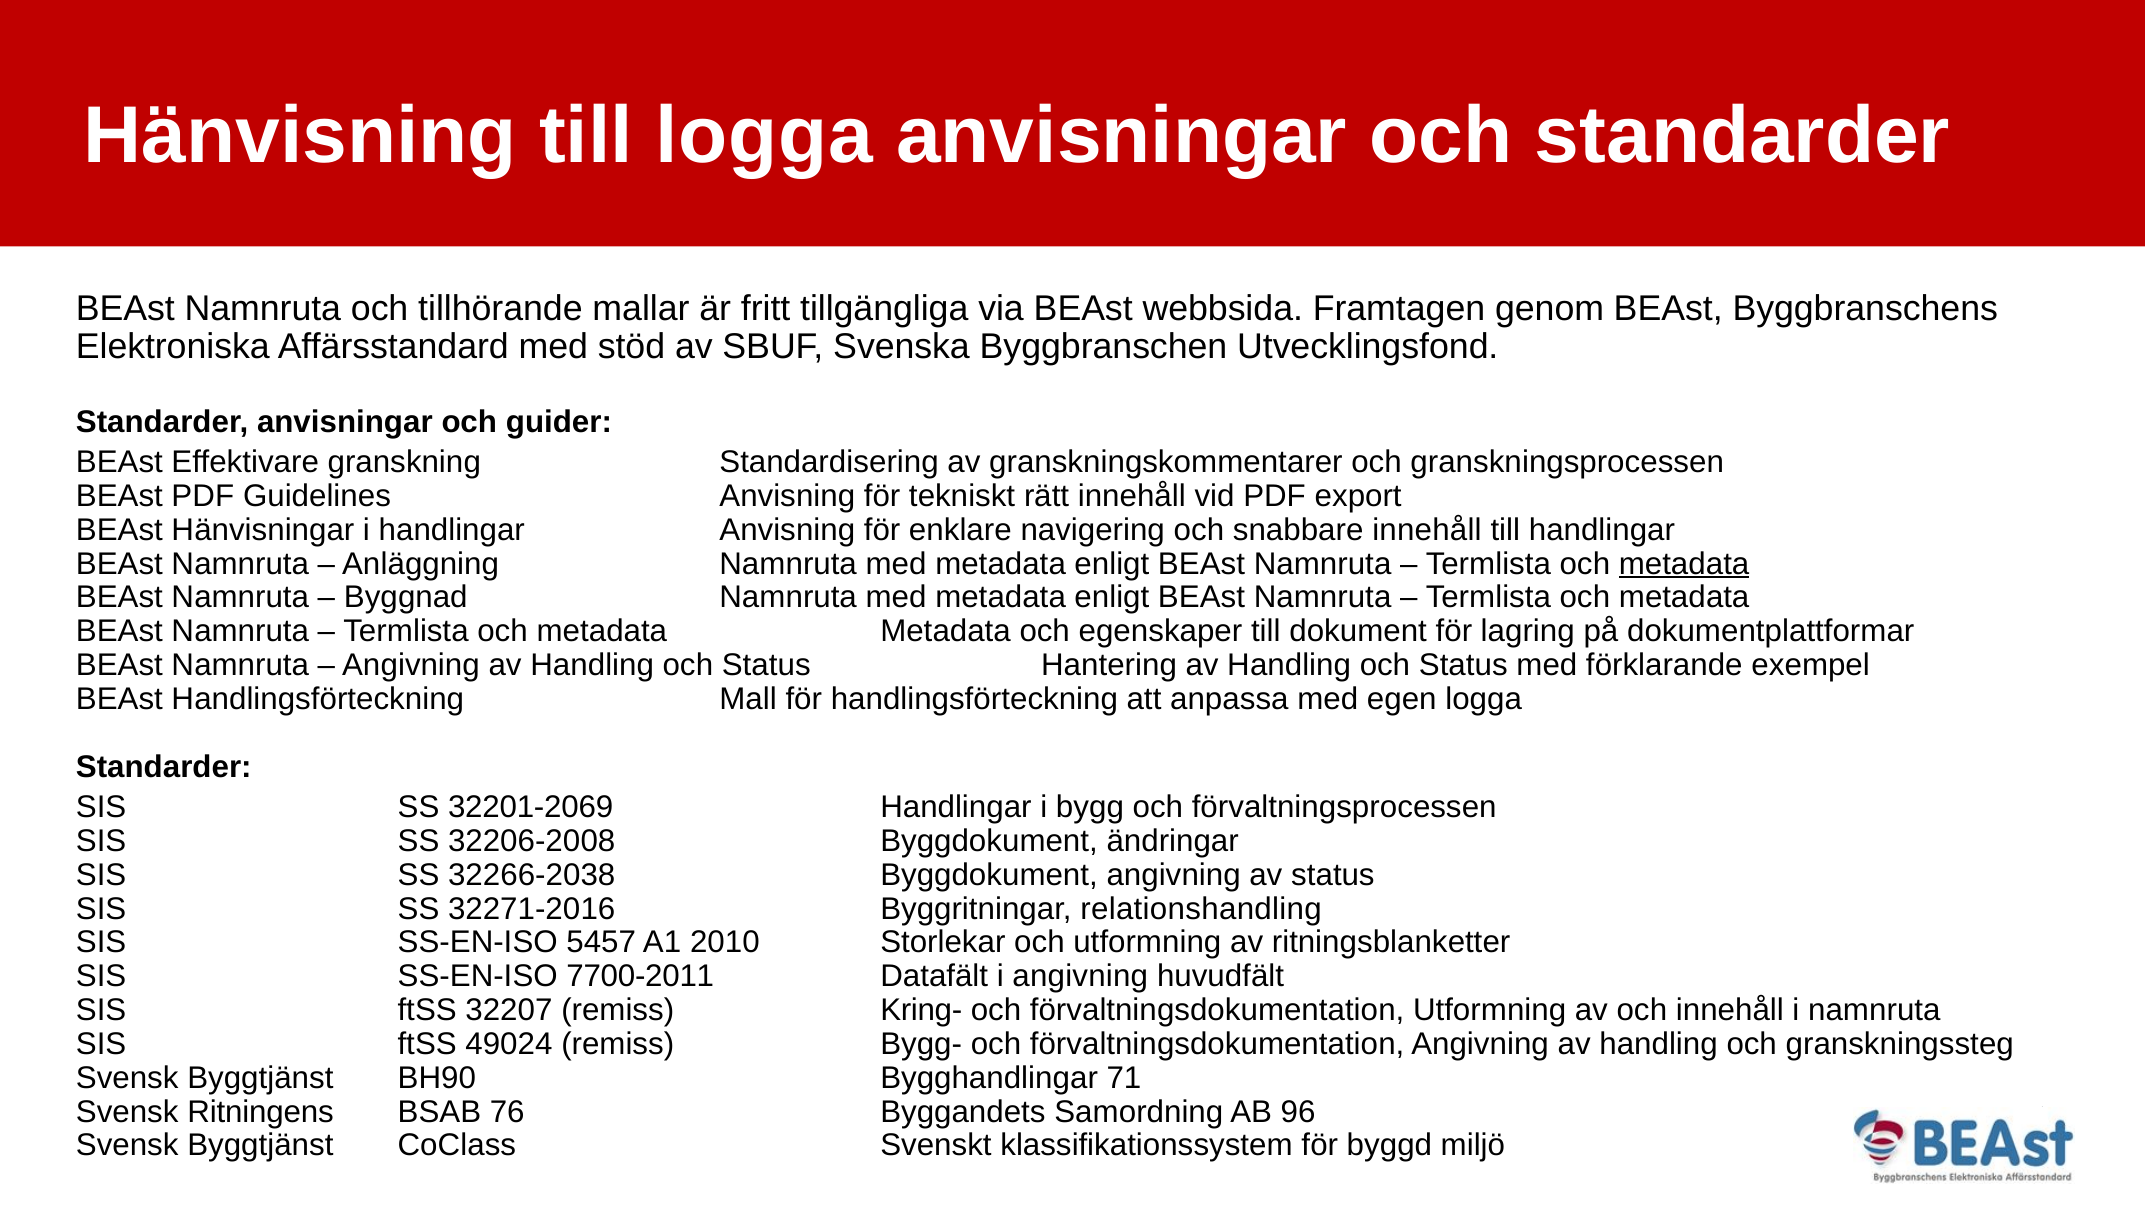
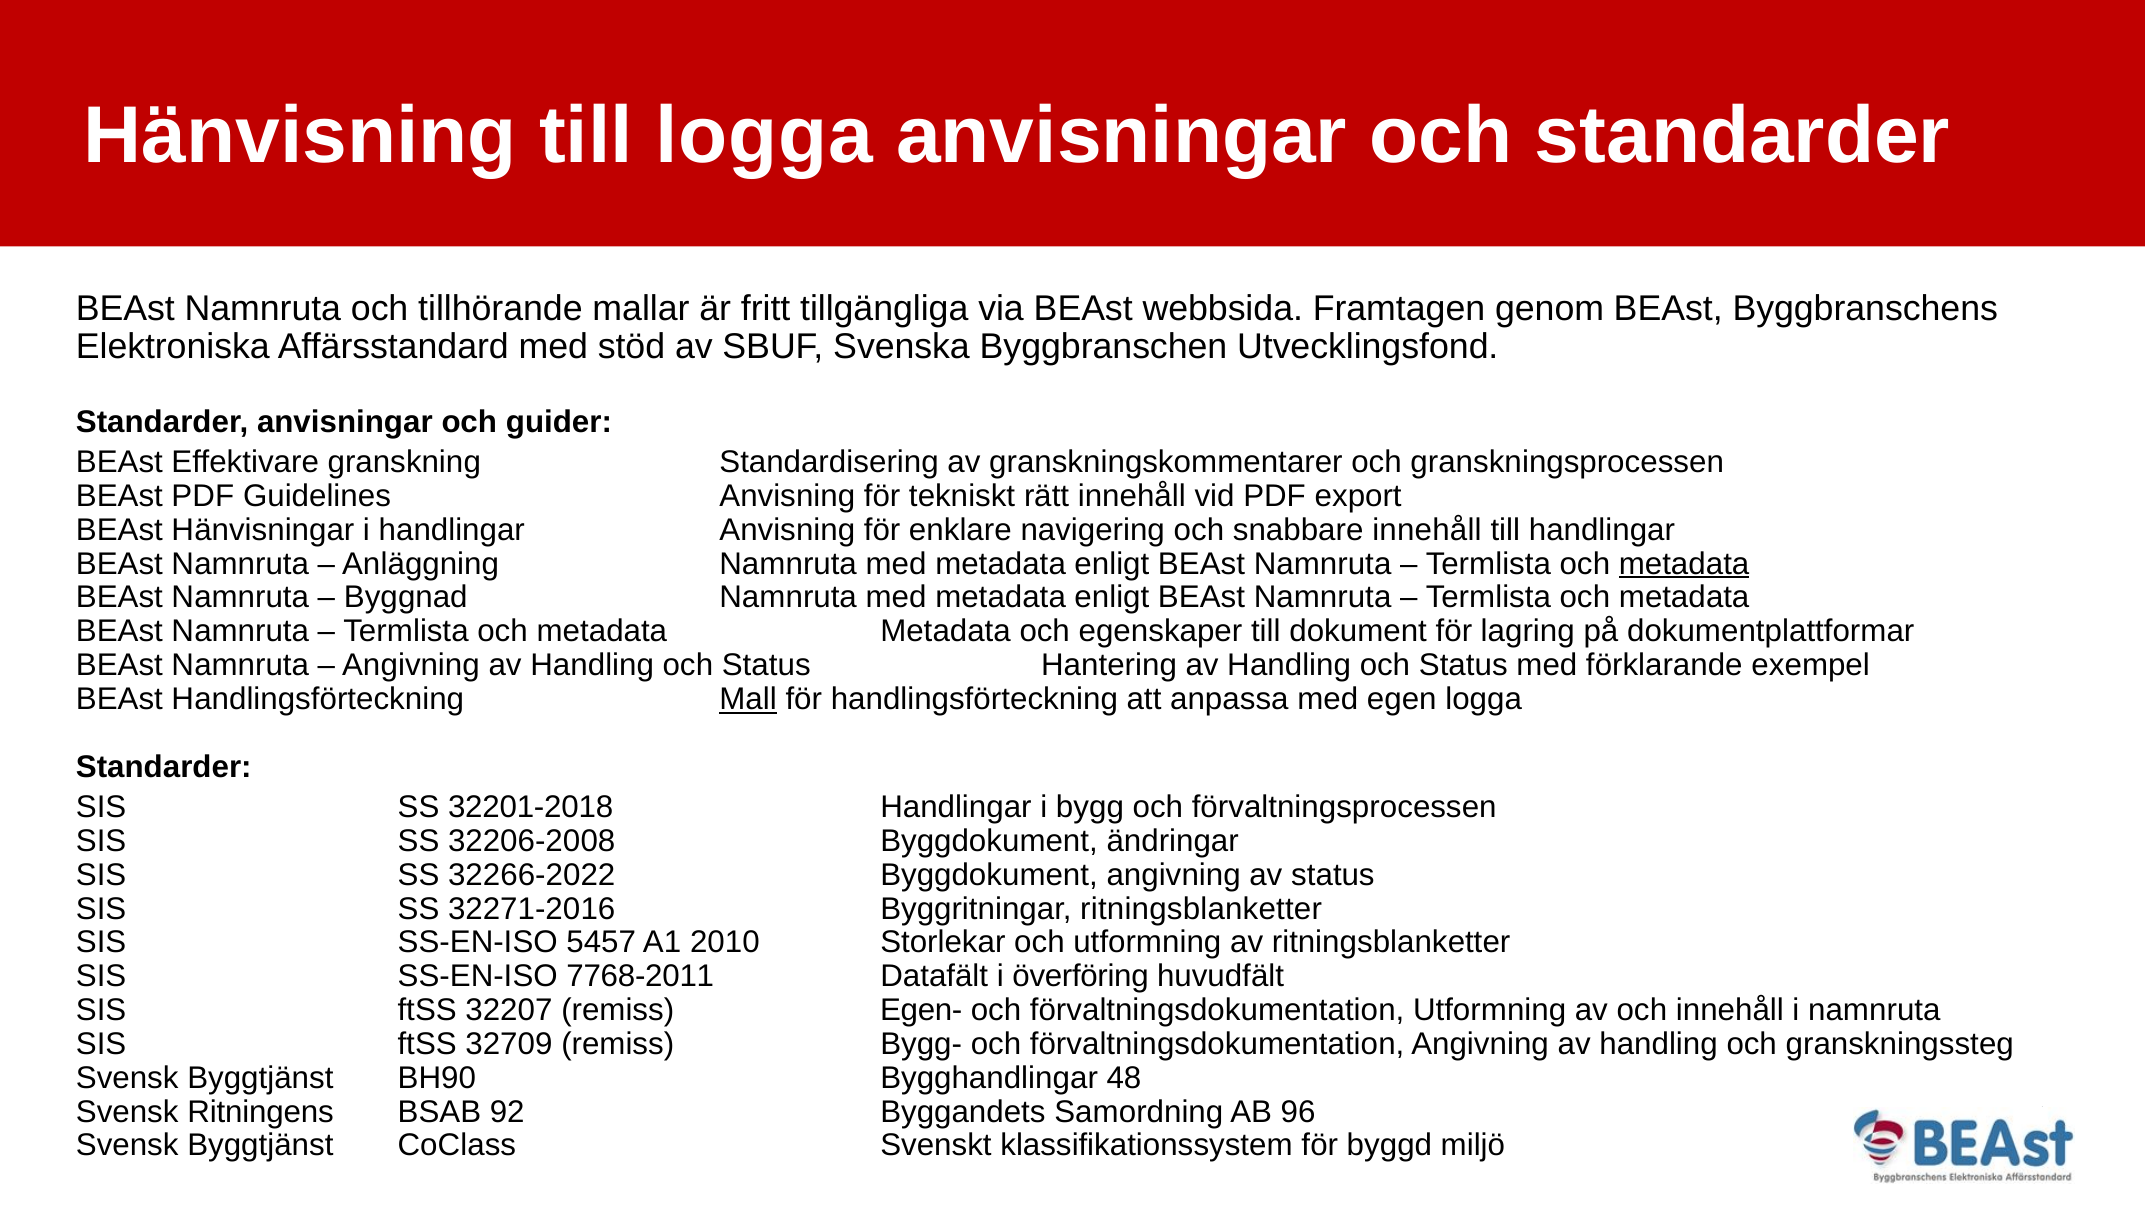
Mall underline: none -> present (748, 699)
32201-2069: 32201-2069 -> 32201-2018 (531, 807)
32266-2038: 32266-2038 -> 32266-2022 (532, 875)
Byggritningar relationshandling: relationshandling -> ritningsblanketter (1201, 908)
7700-2011: 7700-2011 -> 7768-2011 (640, 976)
i angivning: angivning -> överföring (1081, 976)
Kring-: Kring- -> Egen- (921, 1010)
49024: 49024 -> 32709 (509, 1044)
71: 71 -> 48 (1124, 1078)
76: 76 -> 92 (507, 1111)
